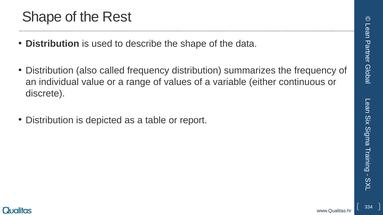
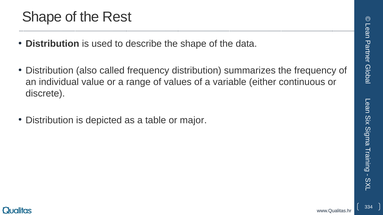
report: report -> major (193, 120)
